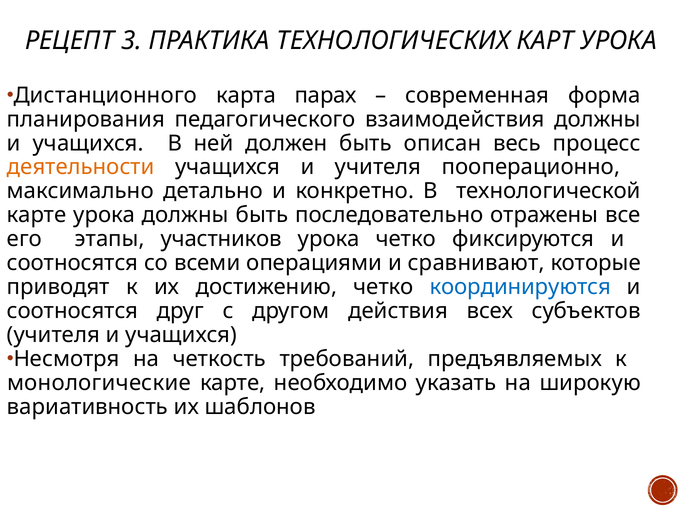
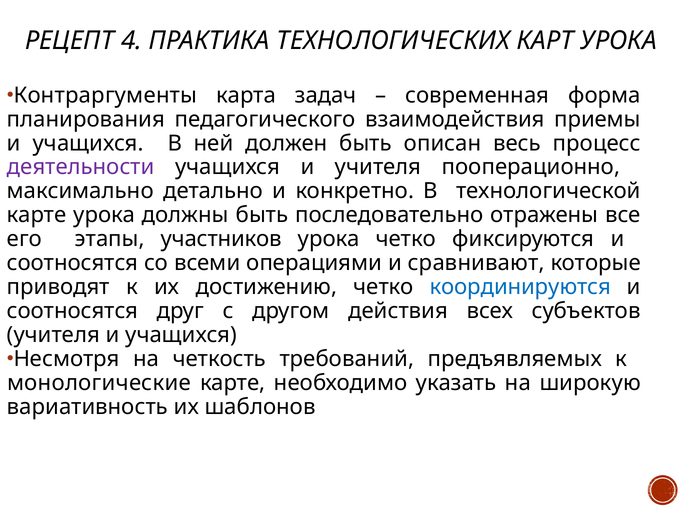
3: 3 -> 4 (132, 41)
Дистанционного: Дистанционного -> Контраргументы (105, 95)
парах: парах -> задач (326, 95)
взаимодействия должны: должны -> приемы (598, 119)
деятельности colour: orange -> purple (81, 167)
